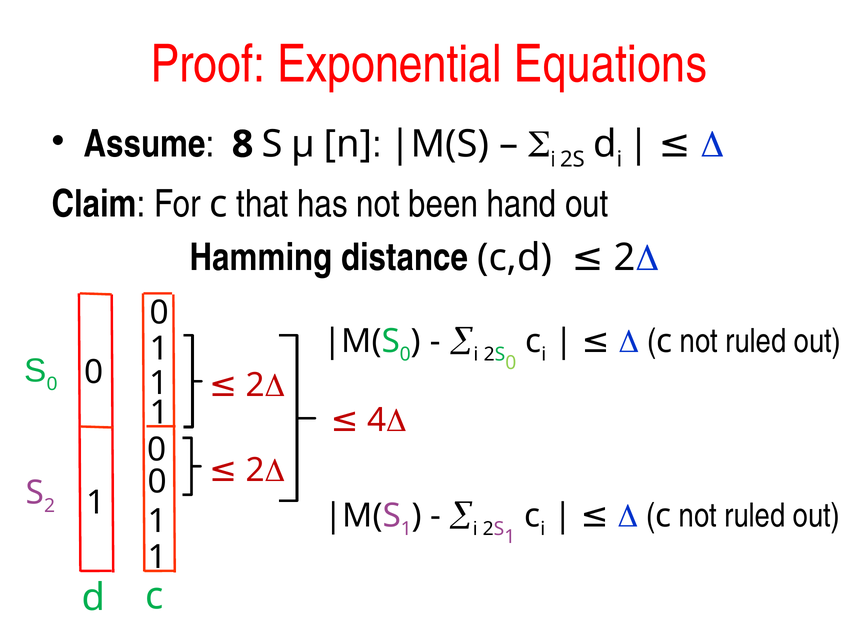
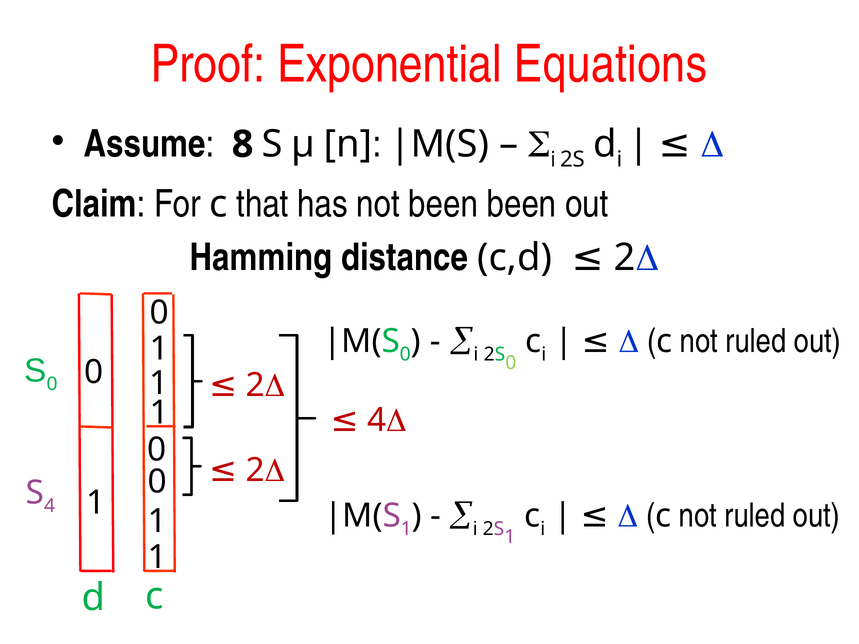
been hand: hand -> been (522, 204)
S 2: 2 -> 4 (50, 506)
